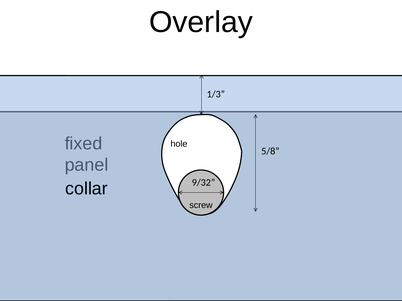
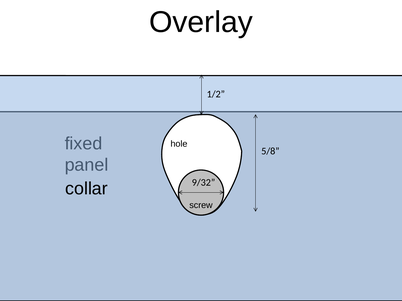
1/3: 1/3 -> 1/2 (216, 94)
